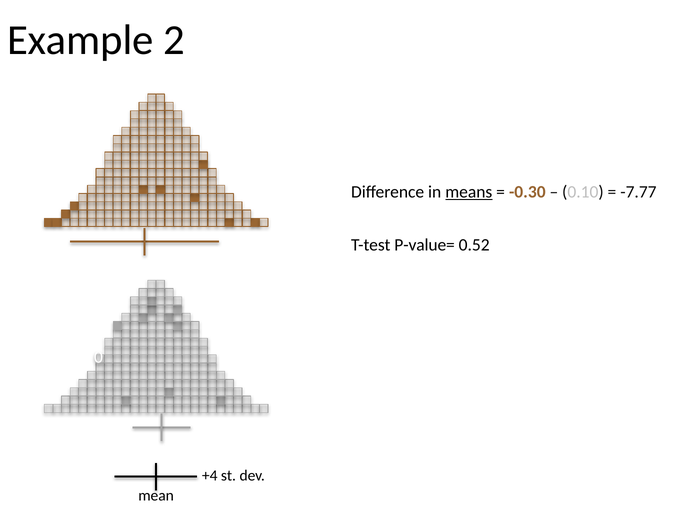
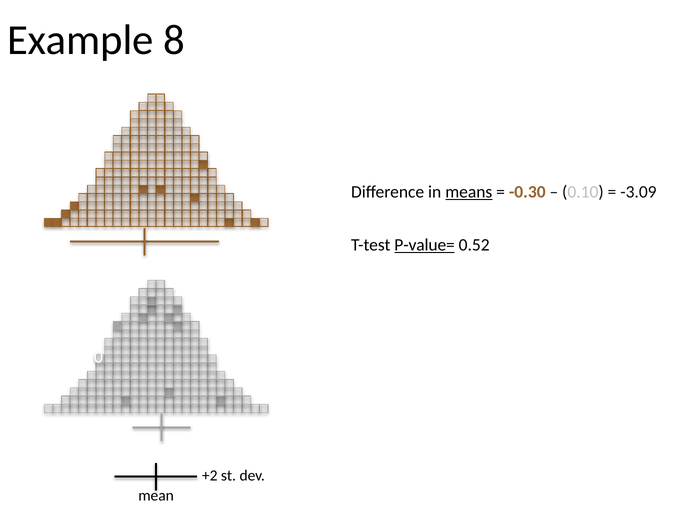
2: 2 -> 8 (174, 40)
-7.77: -7.77 -> -3.09 (638, 192)
P-value= underline: none -> present (425, 245)
+4: +4 -> +2 (210, 476)
